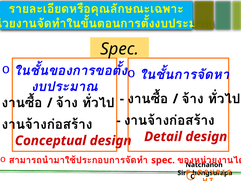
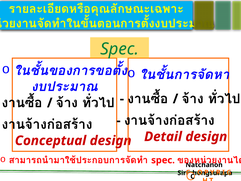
Spec colour: black -> green (120, 49)
